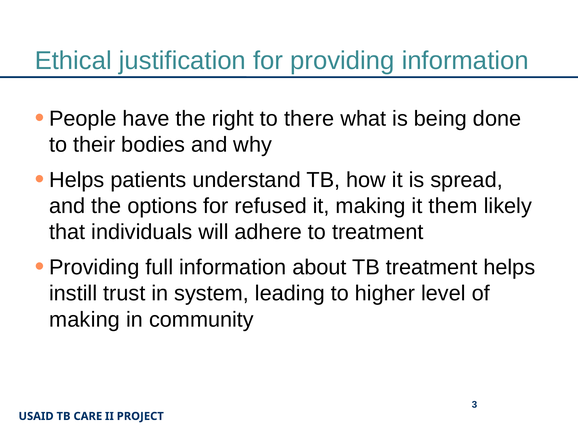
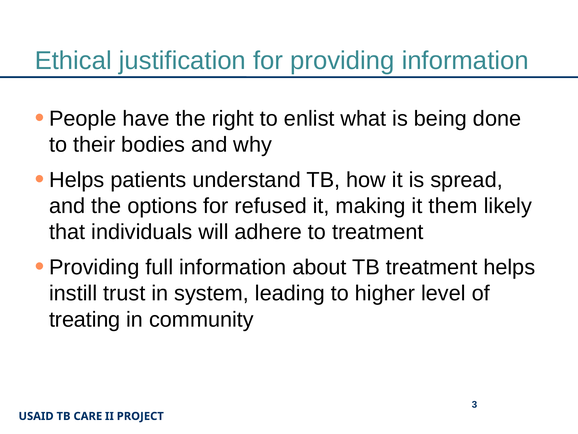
there: there -> enlist (309, 119)
making: making -> treating (85, 319)
